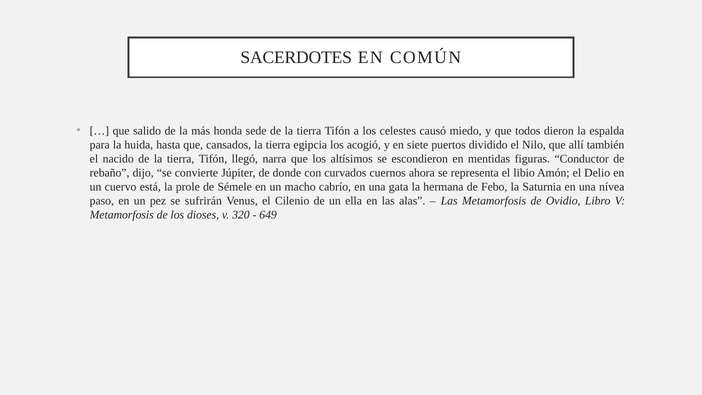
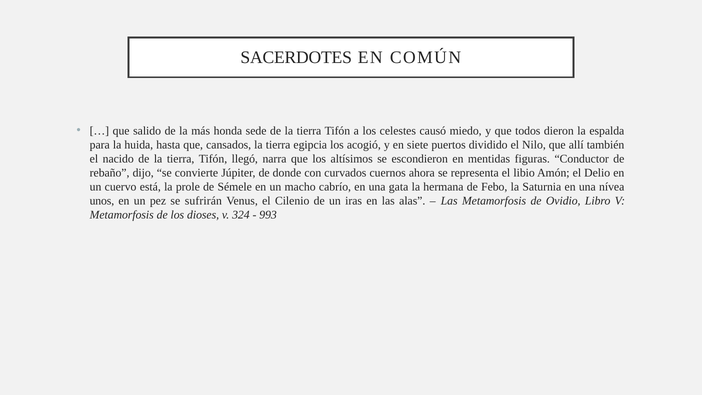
paso: paso -> unos (102, 201)
ella: ella -> iras (354, 201)
320: 320 -> 324 (241, 215)
649: 649 -> 993 (268, 215)
